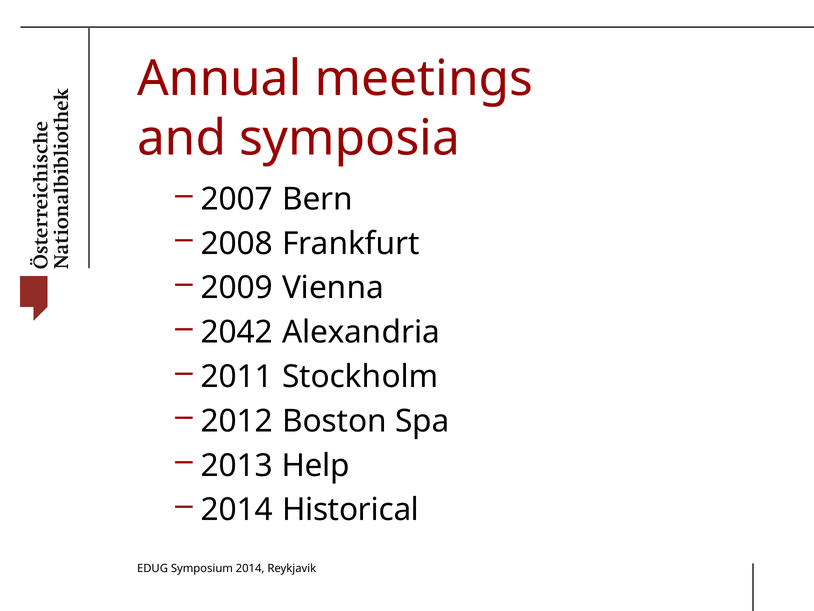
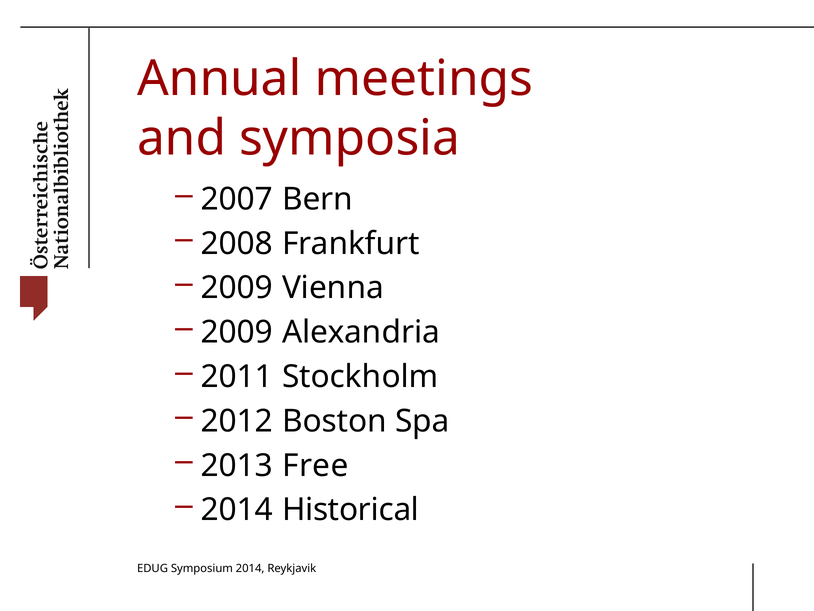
2042: 2042 -> 2009 (237, 332)
Help: Help -> Free (315, 465)
